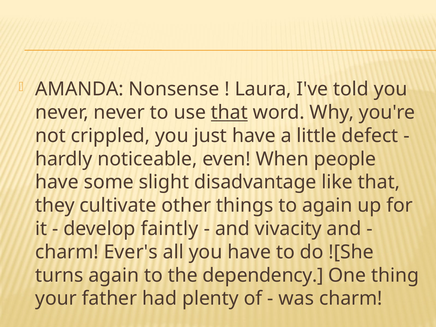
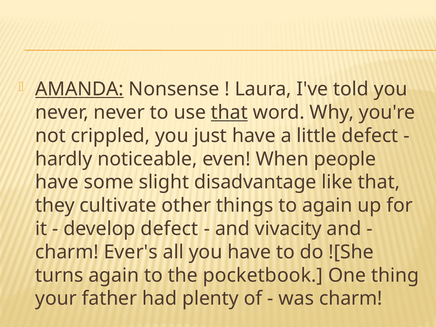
AMANDA underline: none -> present (79, 89)
develop faintly: faintly -> defect (169, 229)
dependency: dependency -> pocketbook (263, 275)
